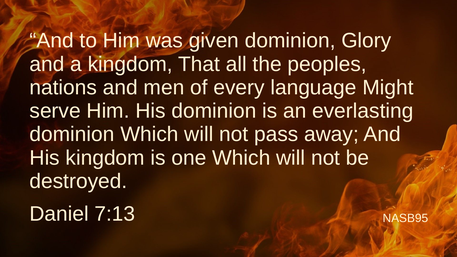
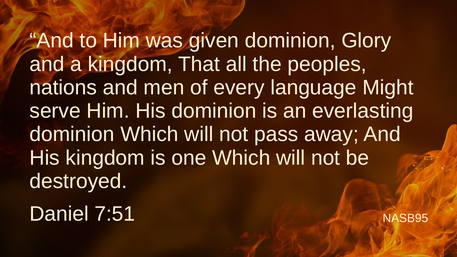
7:13: 7:13 -> 7:51 (115, 214)
